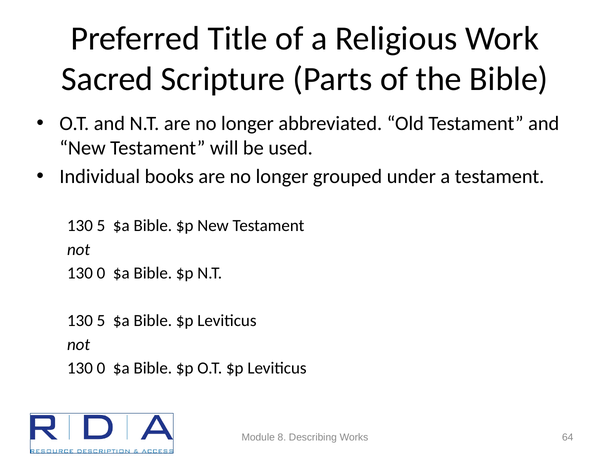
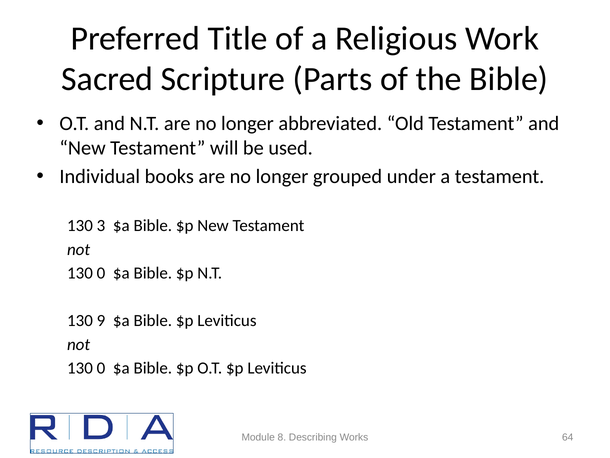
5: 5 -> 3 (101, 226)
5: 5 -> 9 (101, 320)
